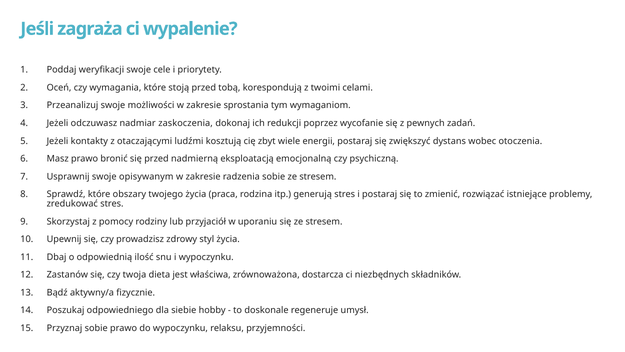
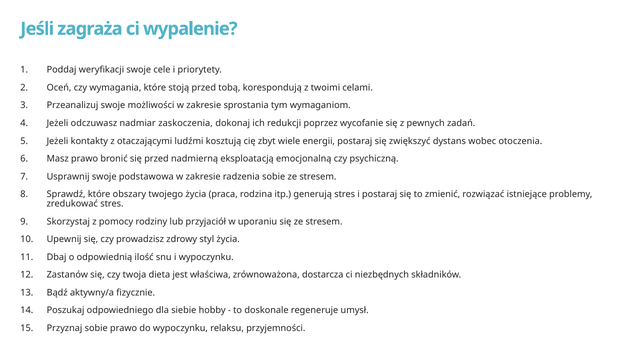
opisywanym: opisywanym -> podstawowa (146, 176)
